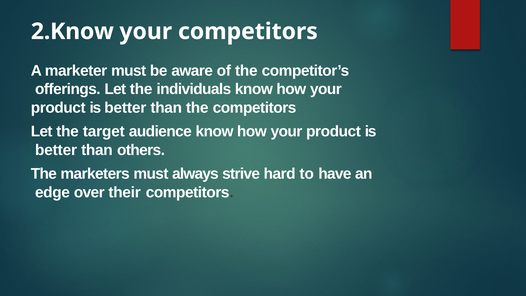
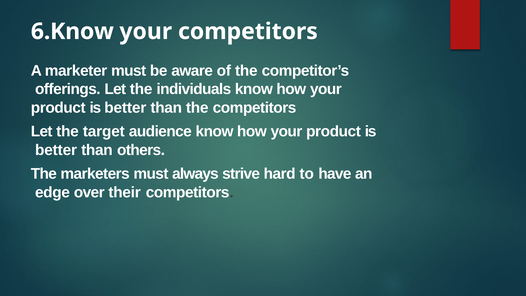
2.Know: 2.Know -> 6.Know (72, 31)
